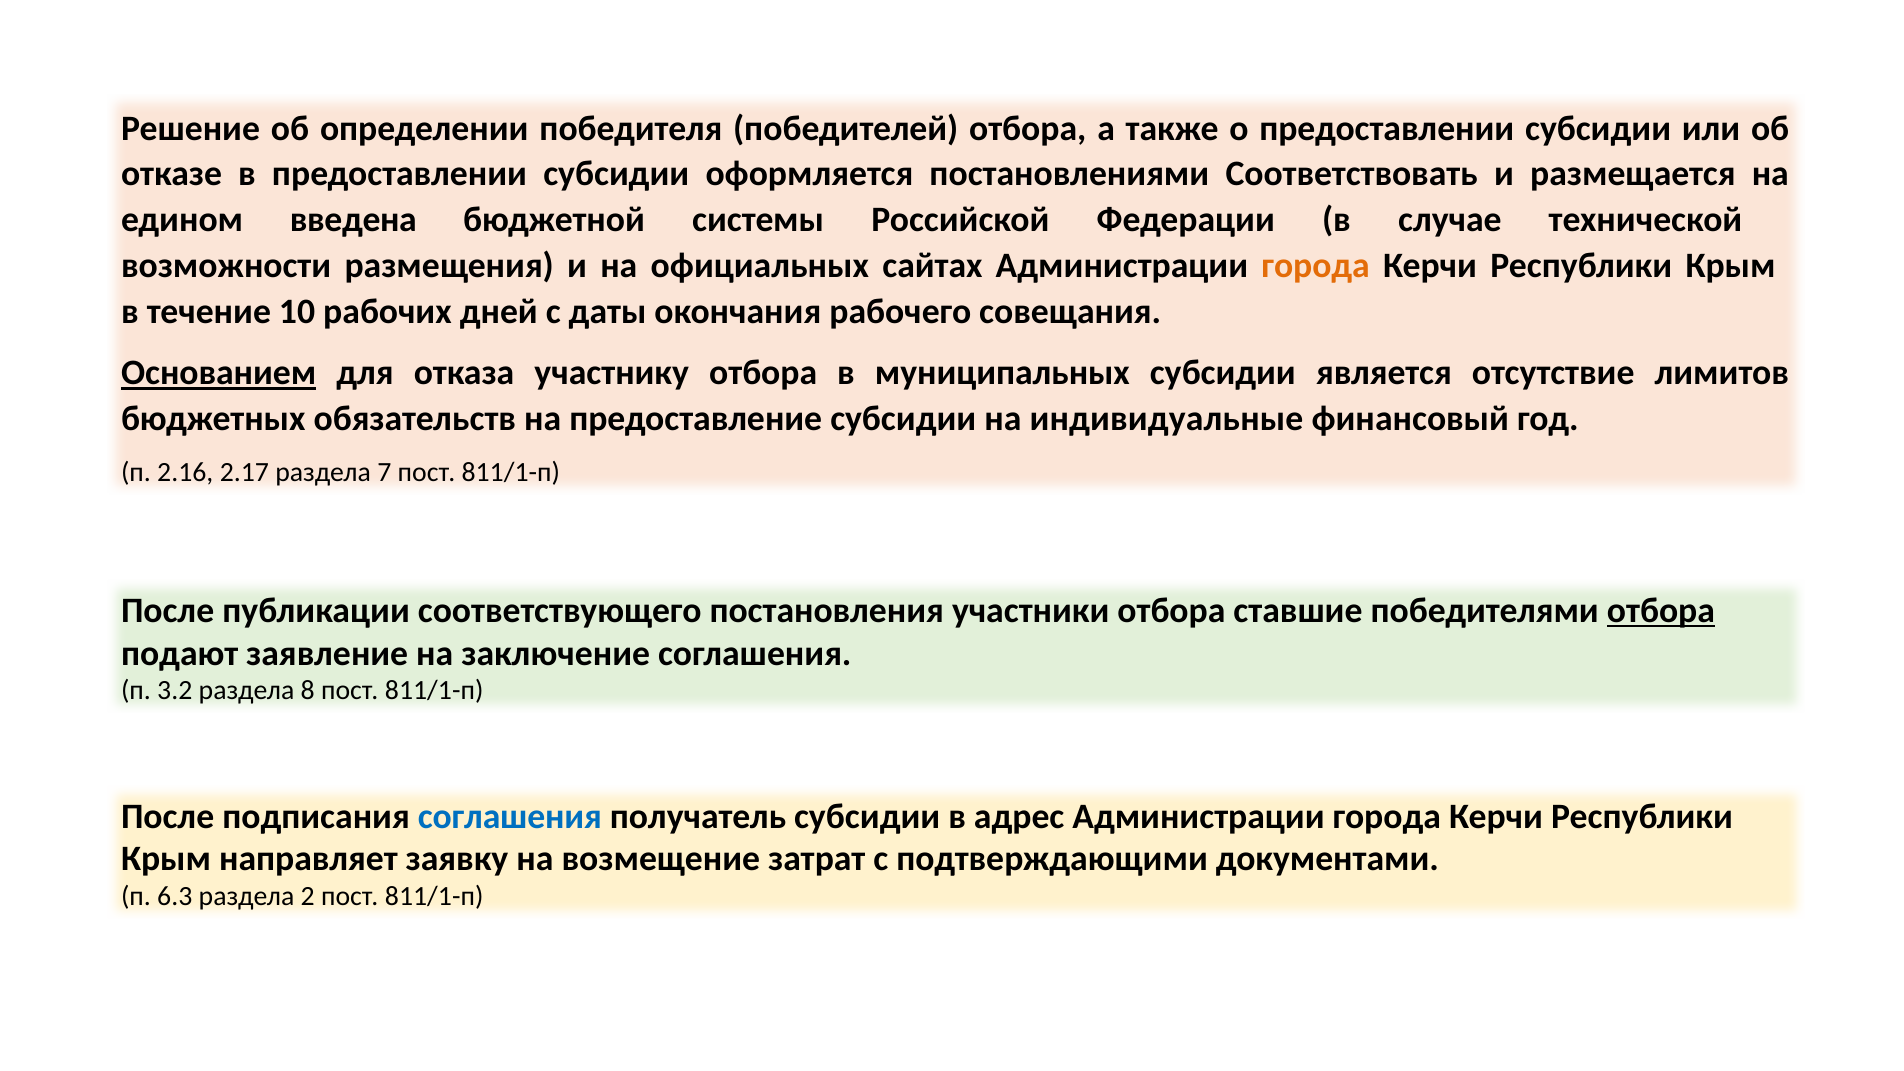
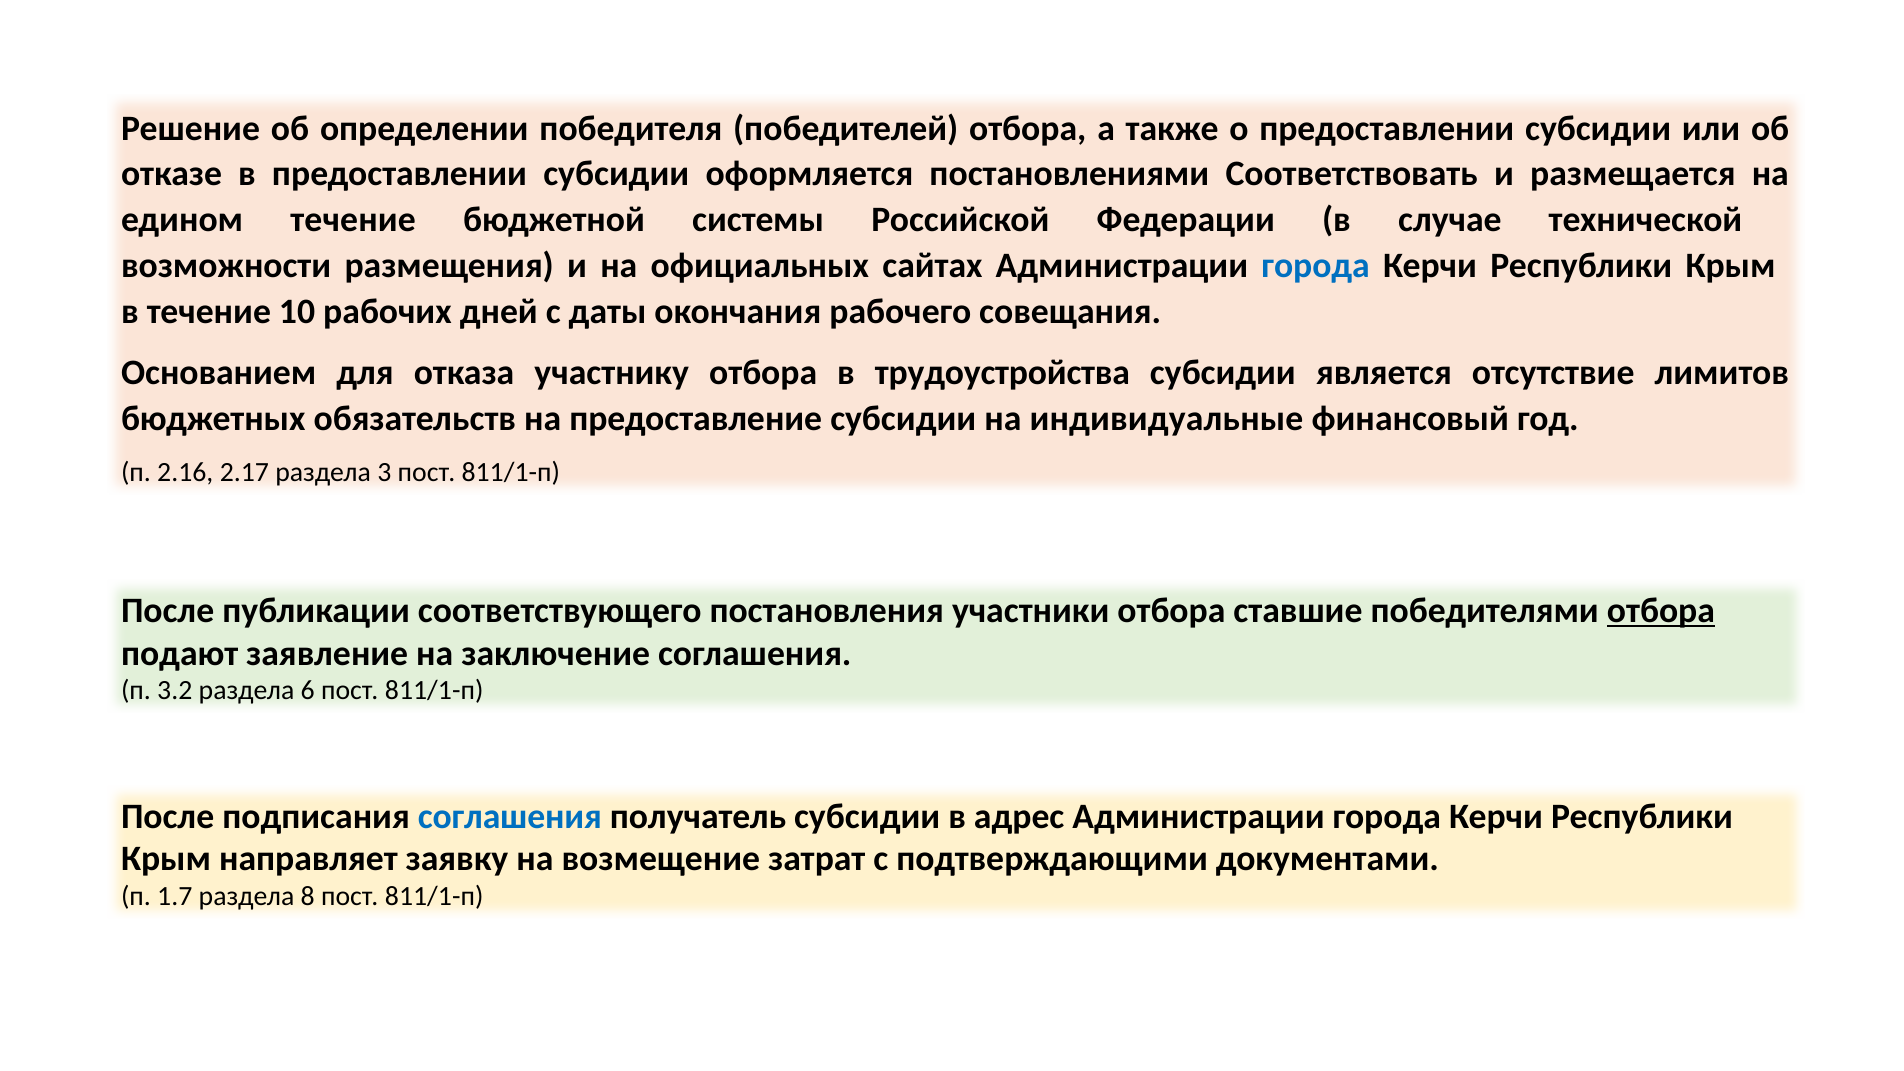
едином введена: введена -> течение (353, 220)
города colour: orange -> blue (1316, 266)
Основанием underline: present -> none (219, 373)
муниципальных: муниципальных -> трудоустройства (1002, 373)
7: 7 -> 3 (384, 472)
8: 8 -> 6 (308, 691)
6.3: 6.3 -> 1.7 (175, 897)
2: 2 -> 8 (308, 897)
